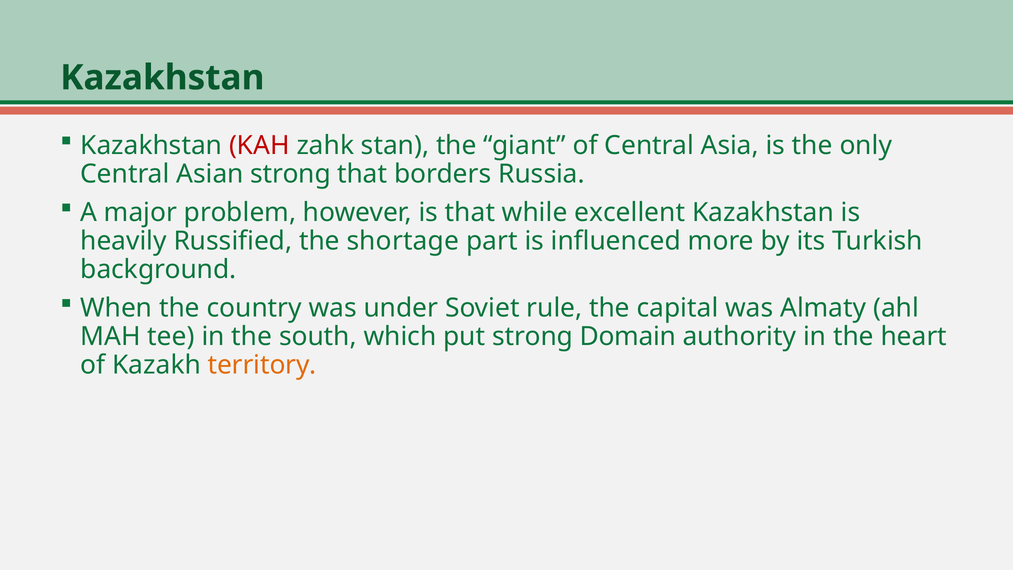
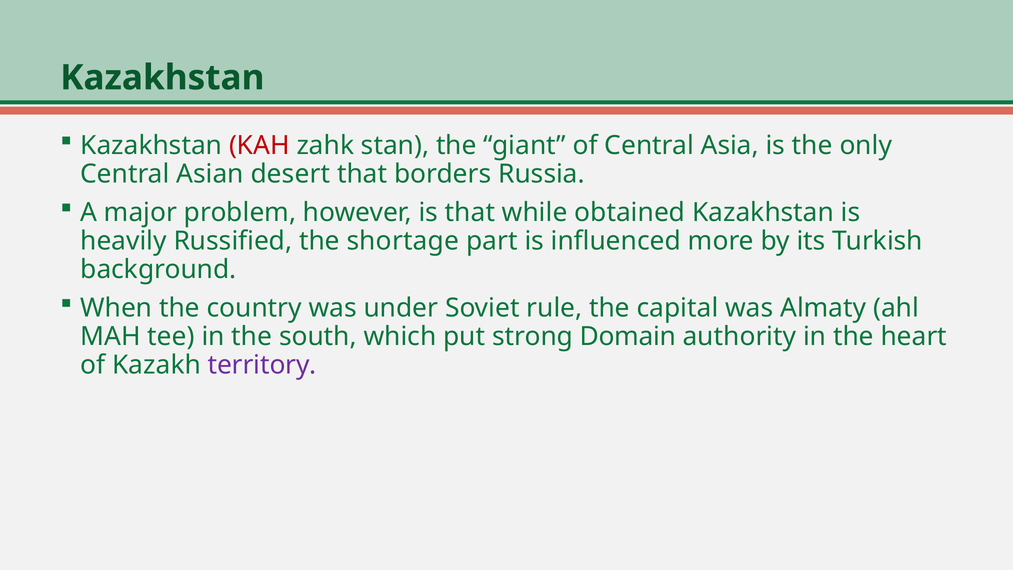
Asian strong: strong -> desert (290, 174)
excellent: excellent -> obtained (630, 212)
territory colour: orange -> purple (262, 365)
